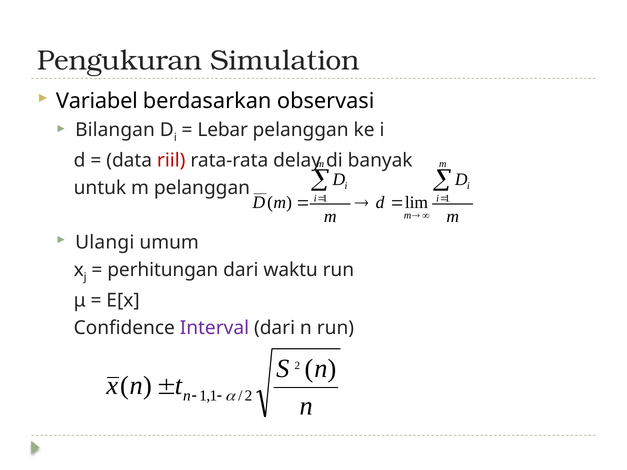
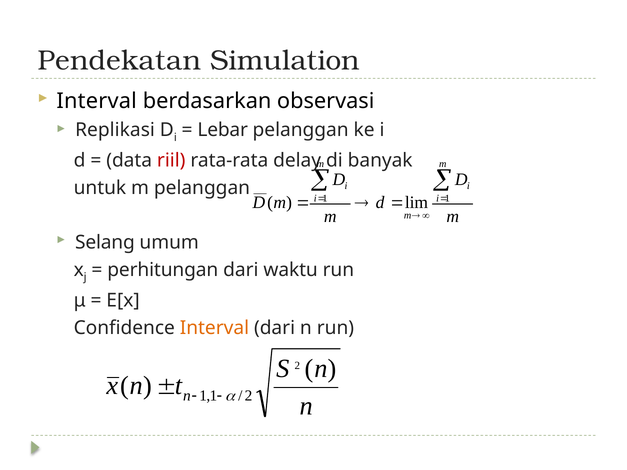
Pengukuran: Pengukuran -> Pendekatan (119, 60)
Variabel: Variabel -> Interval (97, 101)
Bilangan: Bilangan -> Replikasi (115, 130)
Ulangi: Ulangi -> Selang (105, 243)
Interval colour: purple -> orange (214, 328)
